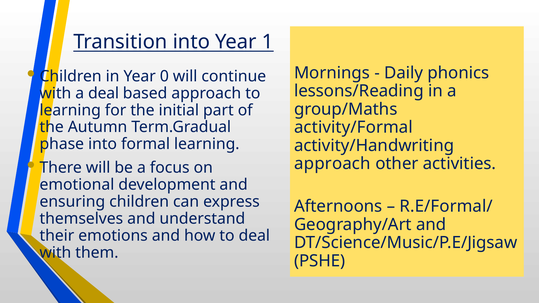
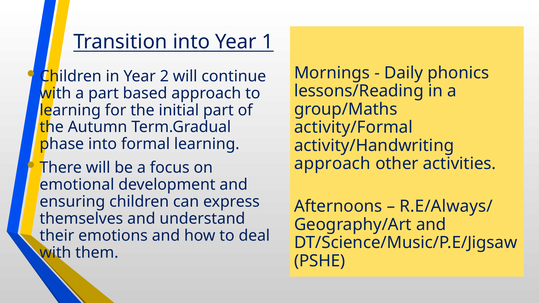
0: 0 -> 2 (164, 76)
a deal: deal -> part (104, 93)
R.E/Formal/: R.E/Formal/ -> R.E/Always/ (446, 207)
